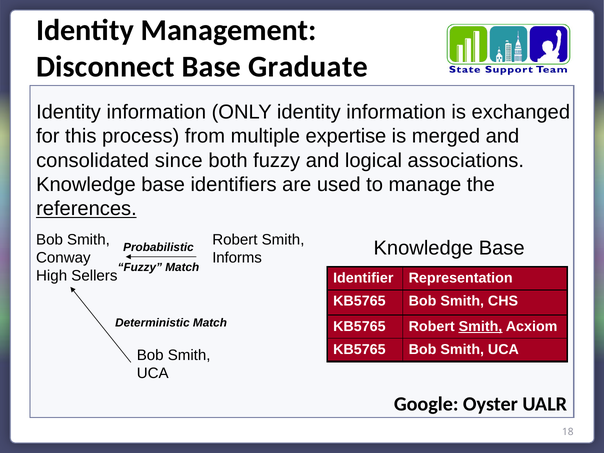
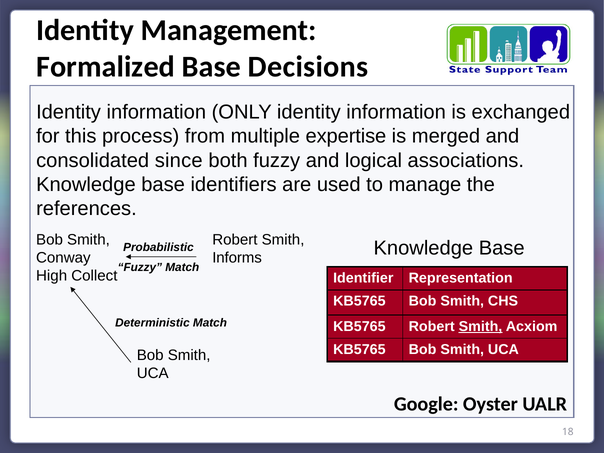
Disconnect: Disconnect -> Formalized (106, 67)
Graduate: Graduate -> Decisions (308, 67)
references underline: present -> none (86, 209)
Sellers: Sellers -> Collect (94, 276)
